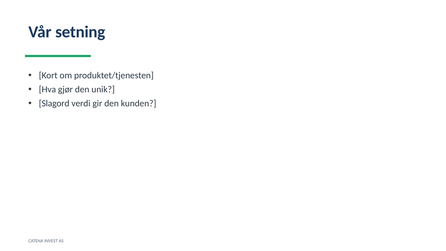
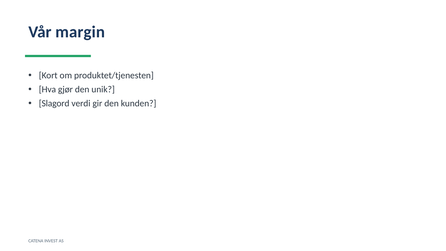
setning: setning -> margin (80, 32)
